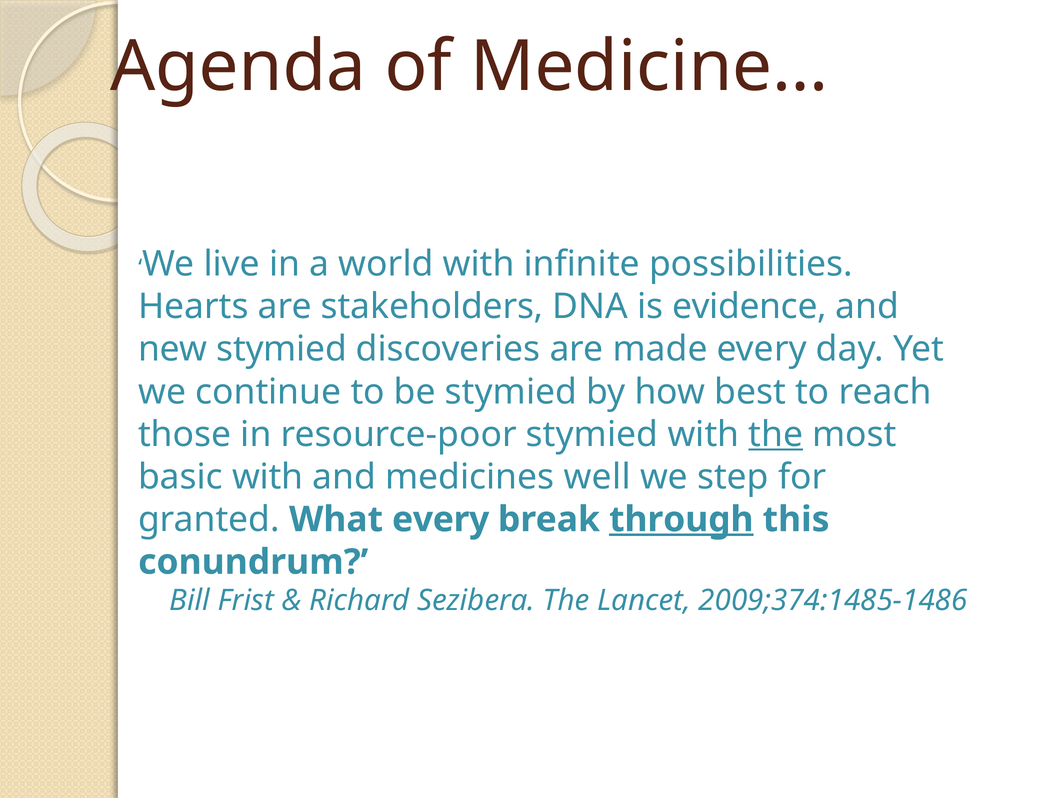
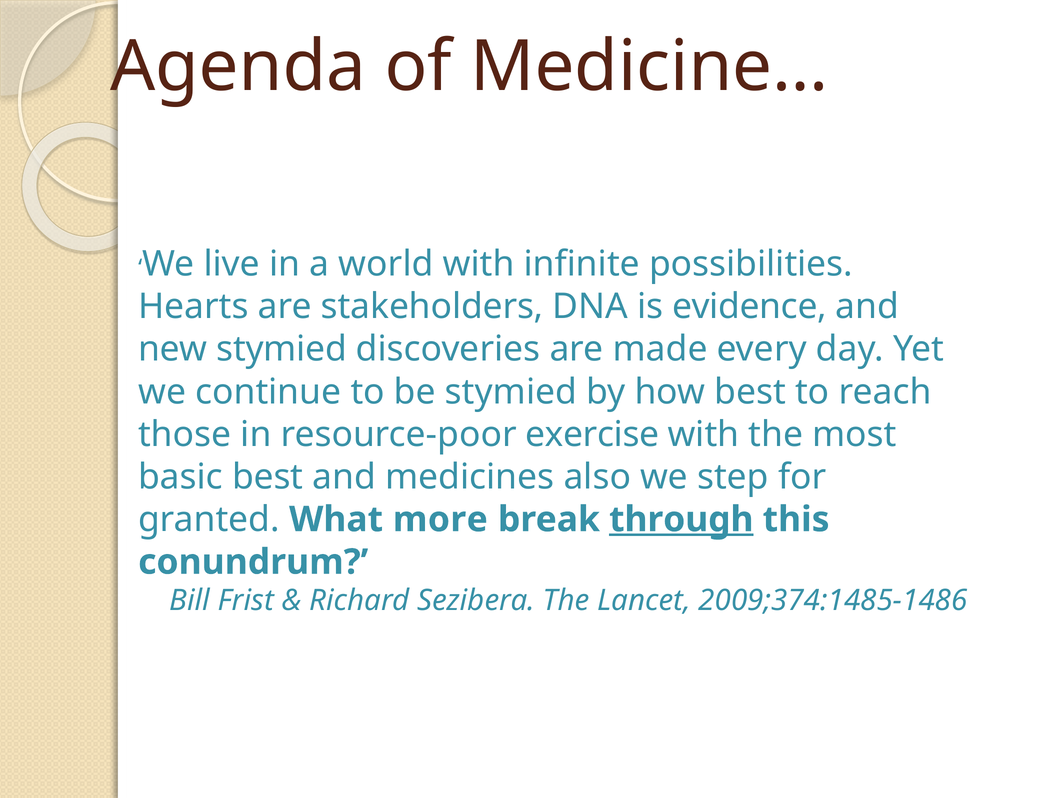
resource-poor stymied: stymied -> exercise (592, 434)
the underline: present -> none (776, 434)
basic with: with -> best (268, 477)
well: well -> also (597, 477)
What every: every -> more (440, 519)
